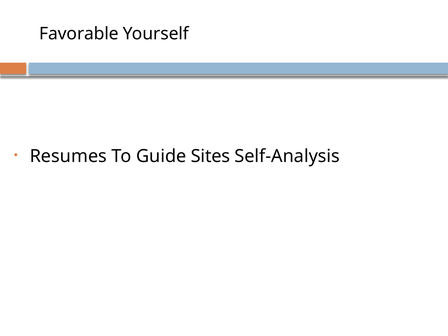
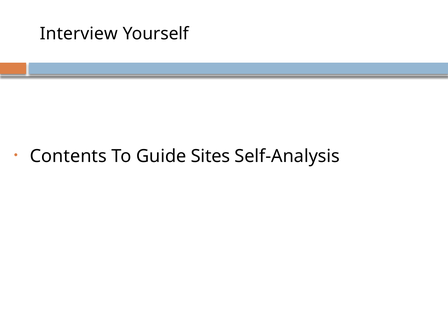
Favorable: Favorable -> Interview (79, 34)
Resumes: Resumes -> Contents (68, 156)
